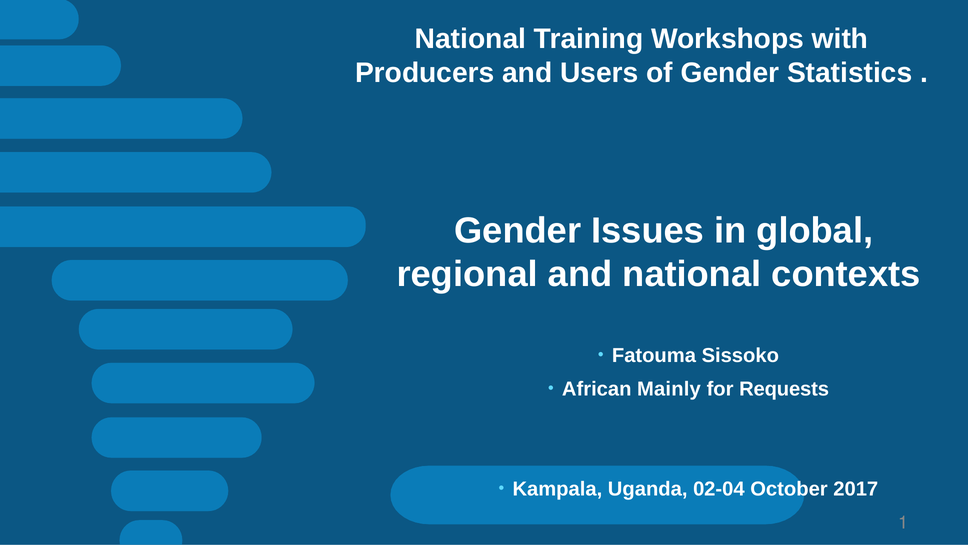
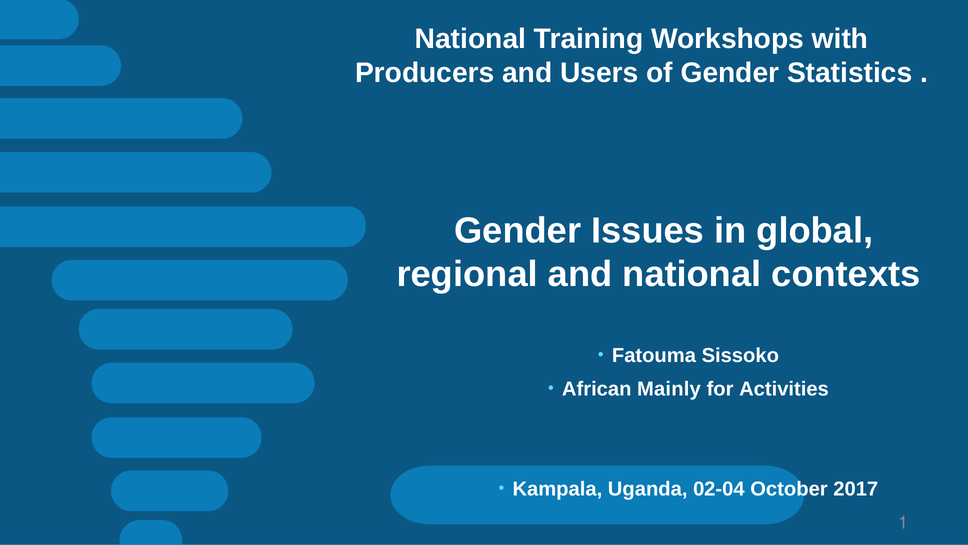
Requests: Requests -> Activities (784, 389)
